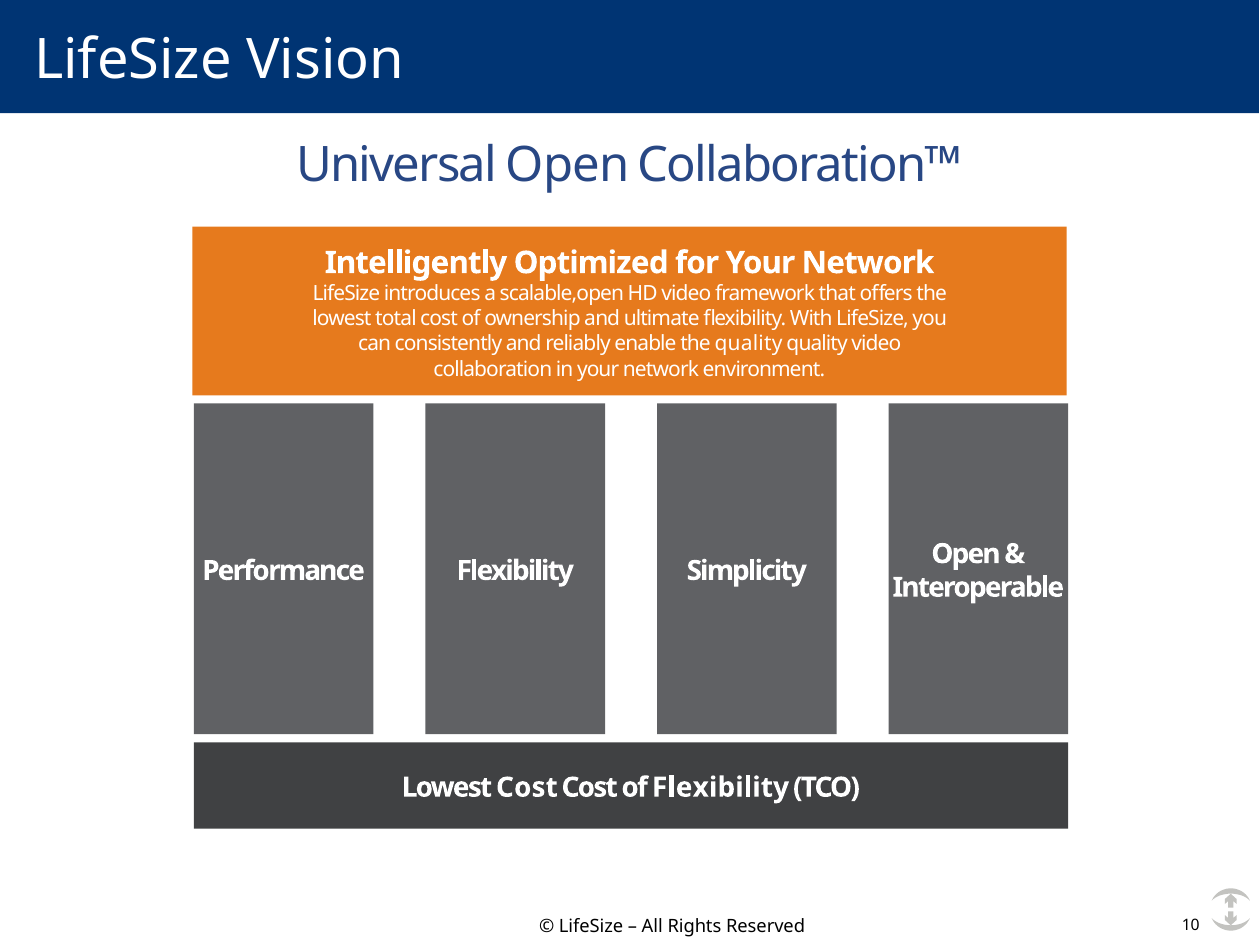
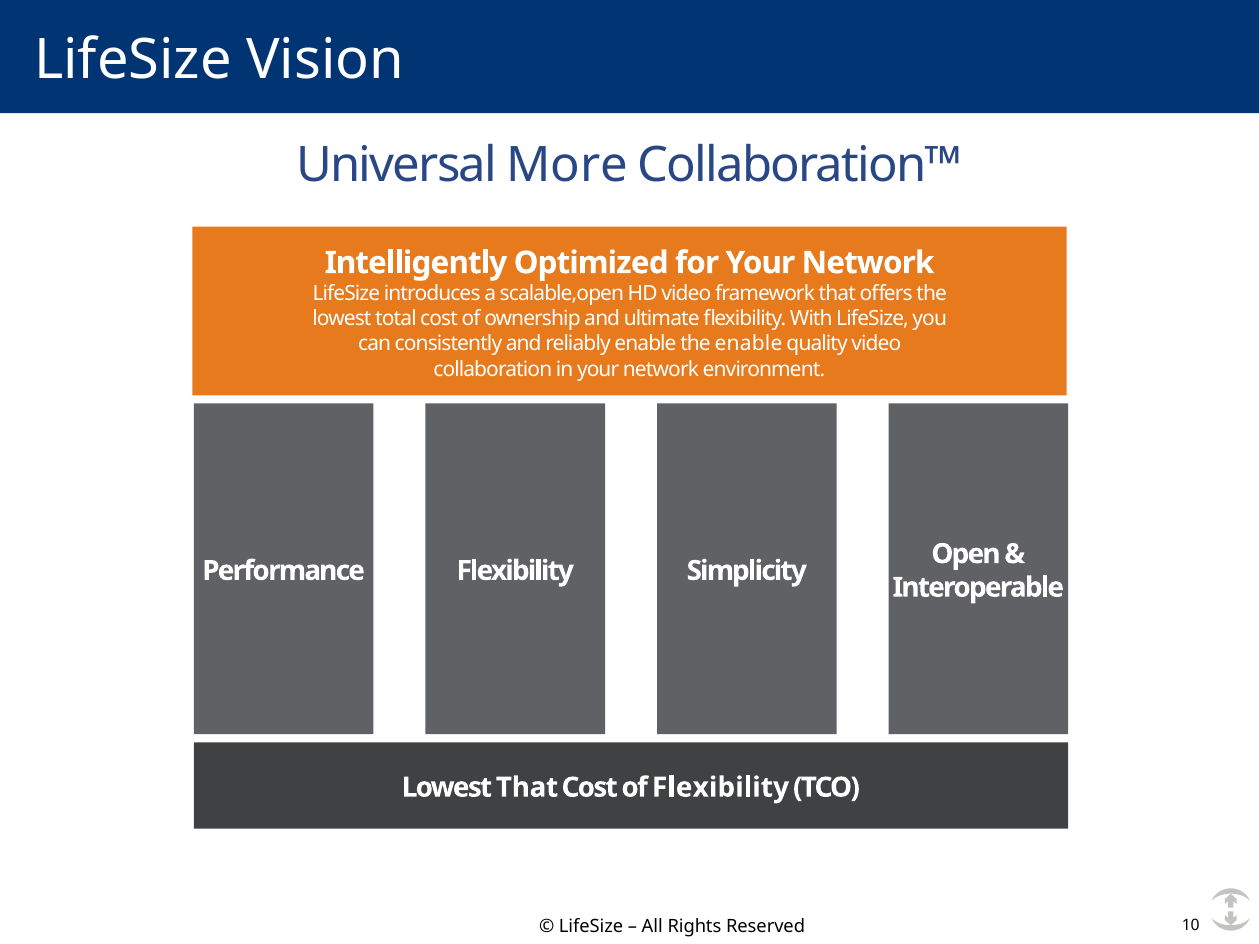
Universal Open: Open -> More (567, 166)
the quality: quality -> enable (749, 344)
Lowest Cost: Cost -> That (527, 788)
